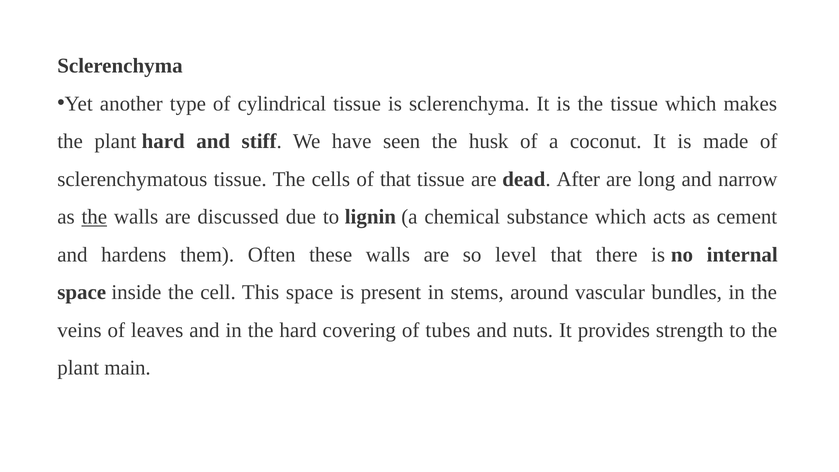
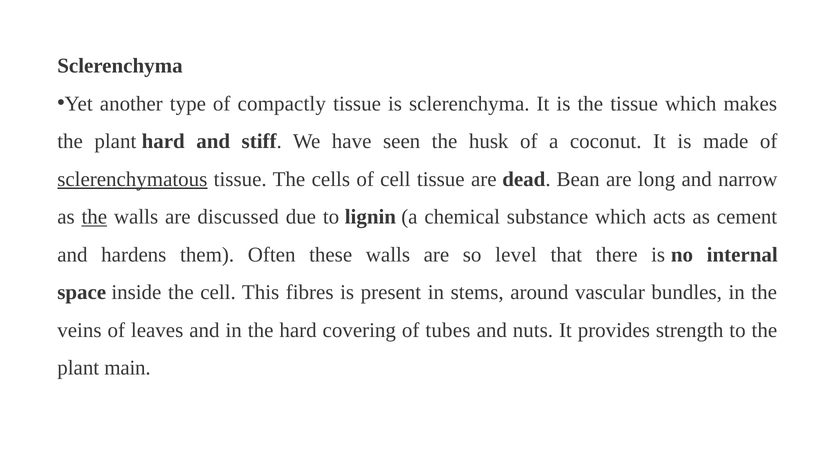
cylindrical: cylindrical -> compactly (282, 104)
sclerenchymatous underline: none -> present (132, 179)
of that: that -> cell (395, 179)
After: After -> Bean (578, 179)
This space: space -> fibres (310, 292)
